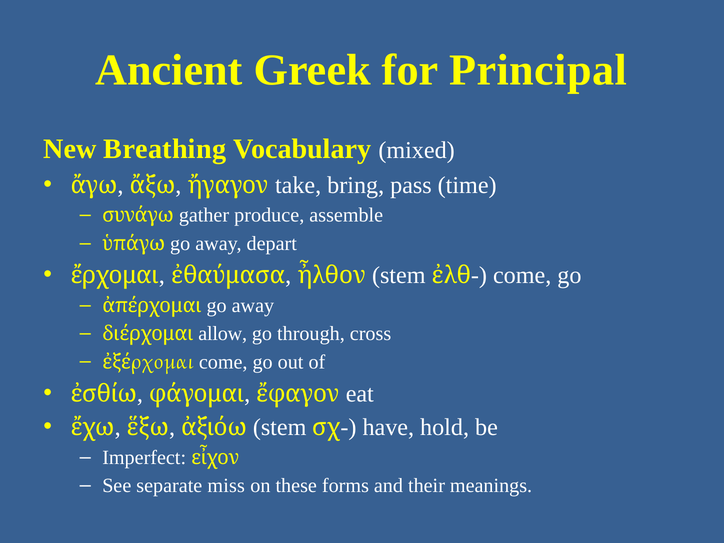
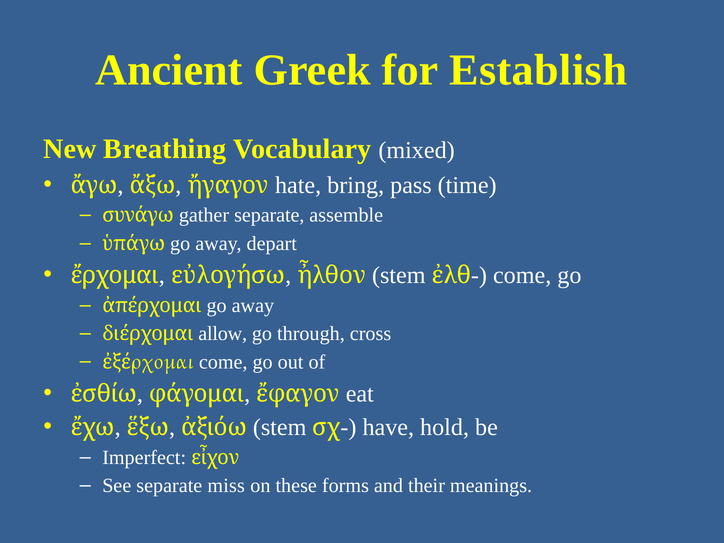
Principal: Principal -> Establish (538, 70)
take: take -> hate (298, 185)
gather produce: produce -> separate (269, 215)
ἐθαύμασα: ἐθαύμασα -> εὐλογήσω (228, 275)
